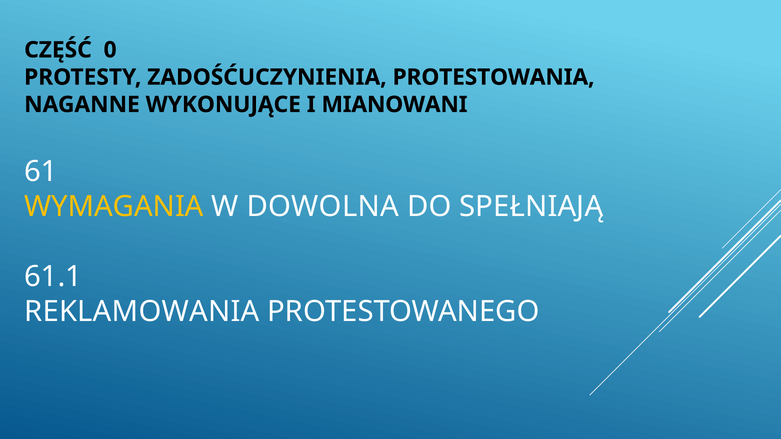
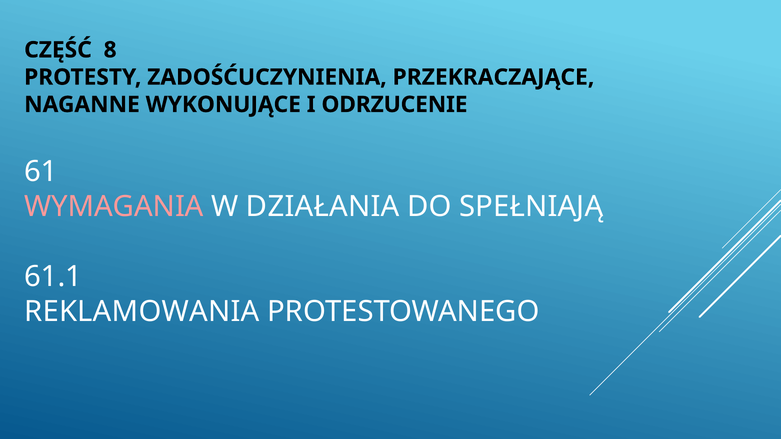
0: 0 -> 8 (110, 50)
PROTESTOWANIA: PROTESTOWANIA -> PRZEKRACZAJĄCE (493, 77)
MIANOWANI: MIANOWANI -> ODRZUCENIE (394, 105)
WYMAGANIA colour: yellow -> pink (114, 207)
DOWOLNA: DOWOLNA -> DZIAŁANIA (323, 207)
